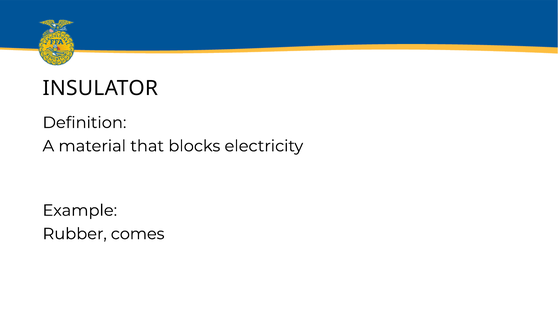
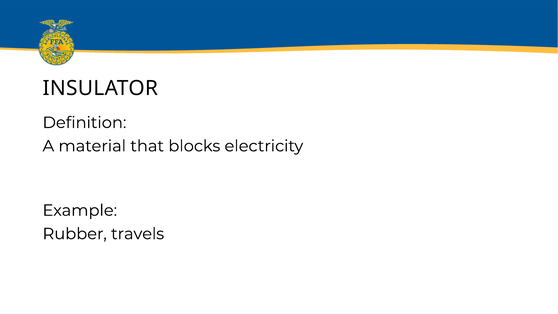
comes: comes -> travels (138, 234)
